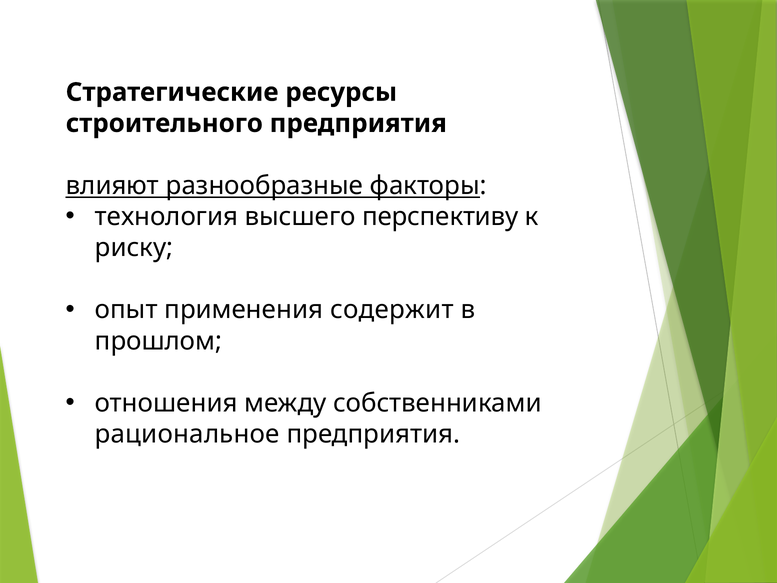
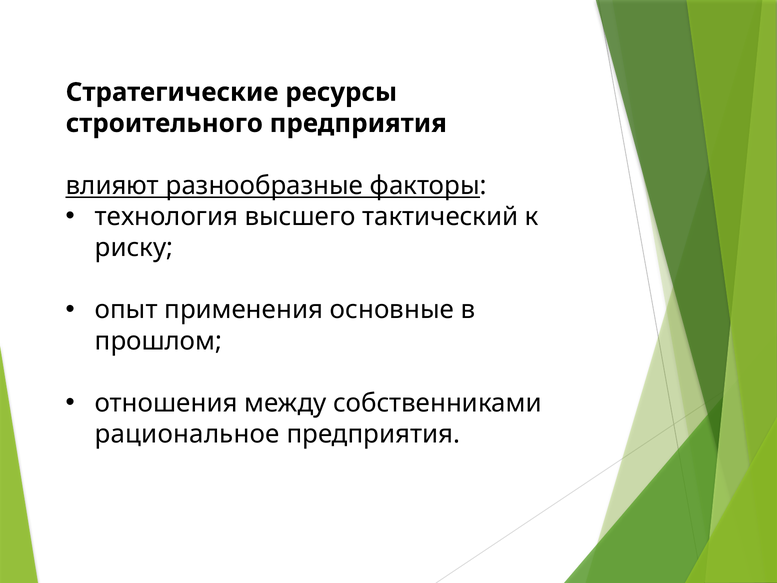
перспективу: перспективу -> тактический (440, 217)
содержит: содержит -> основные (392, 310)
